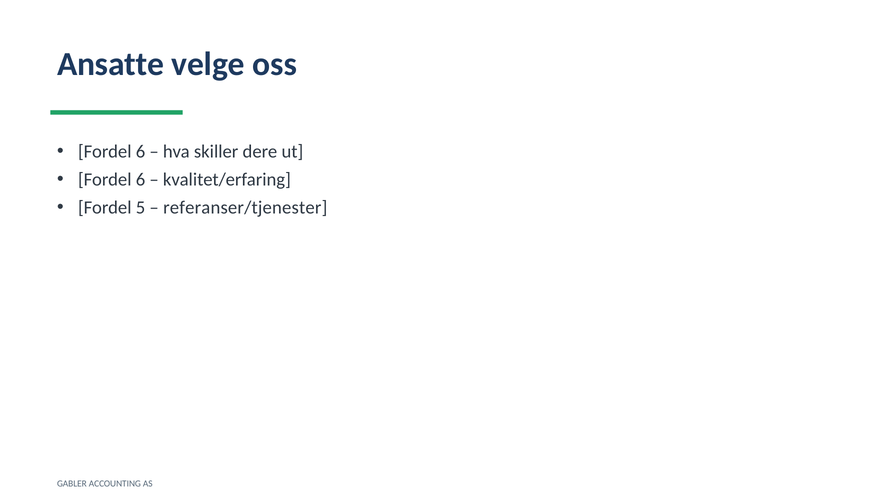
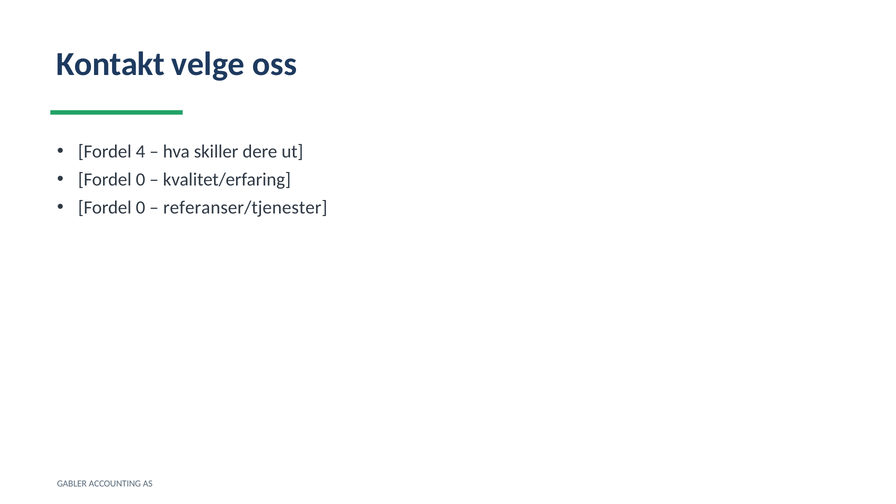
Ansatte: Ansatte -> Kontakt (111, 64)
6: 6 -> 4 (141, 152)
6: 6 -> 0 (141, 180)
5: 5 -> 0 (141, 208)
